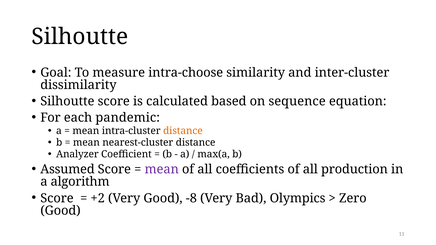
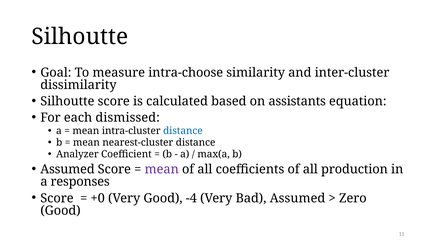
sequence: sequence -> assistants (297, 101)
pandemic: pandemic -> dismissed (128, 118)
distance colour: orange -> blue (183, 131)
algorithm: algorithm -> responses (80, 182)
+2: +2 -> +0 (98, 198)
-8: -8 -> -4 (191, 198)
Bad Olympics: Olympics -> Assumed (297, 198)
